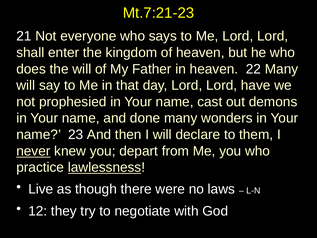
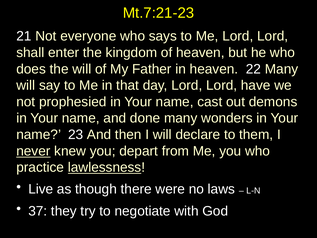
12: 12 -> 37 (38, 211)
